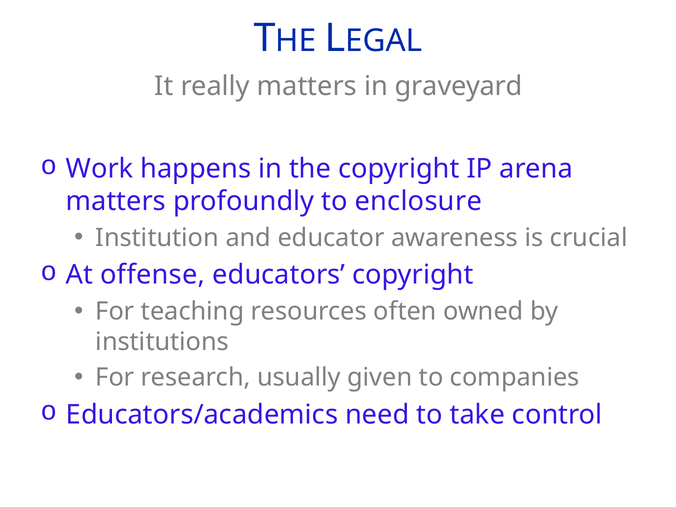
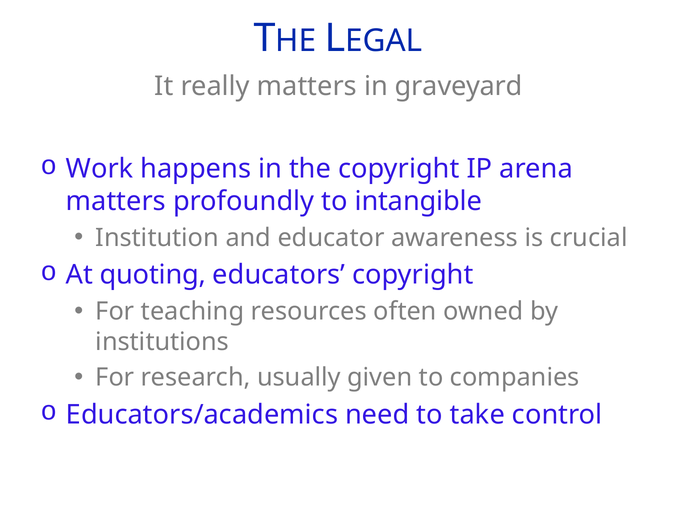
enclosure: enclosure -> intangible (418, 201)
offense: offense -> quoting (153, 275)
